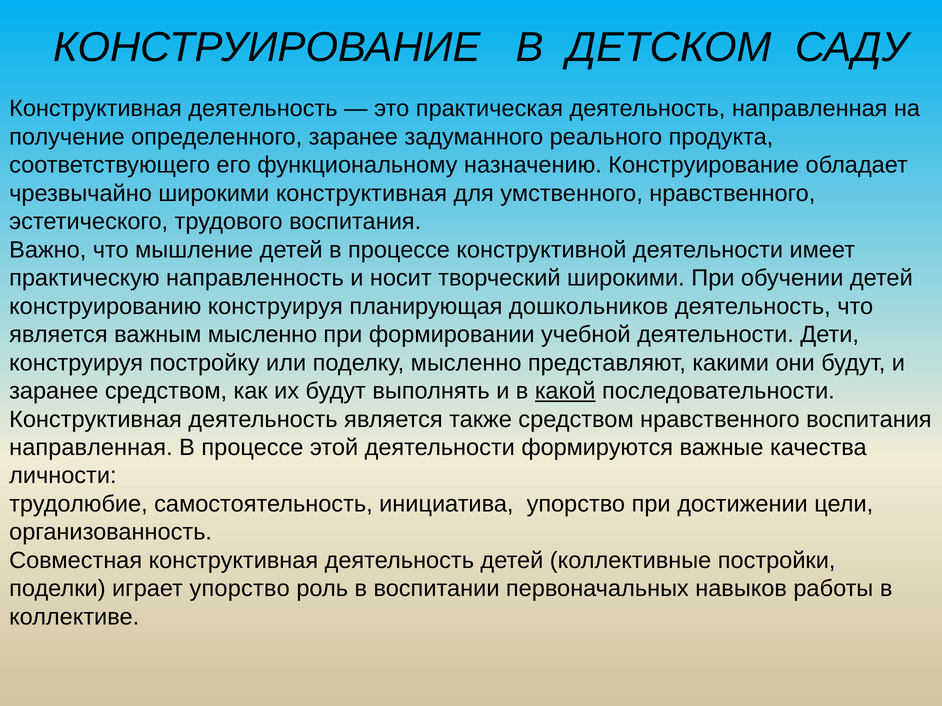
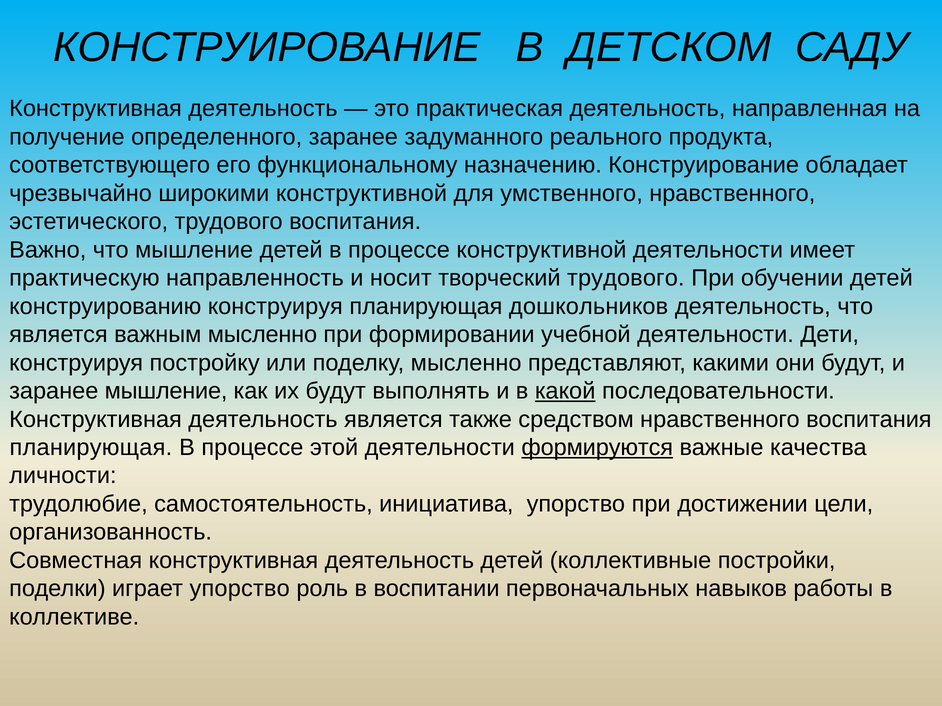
широкими конструктивная: конструктивная -> конструктивной (361, 193)
творческий широкими: широкими -> трудового (626, 278)
заранее средством: средством -> мышление (166, 391)
направленная: направленная -> планирующая (91, 448)
формируются underline: none -> present (597, 448)
